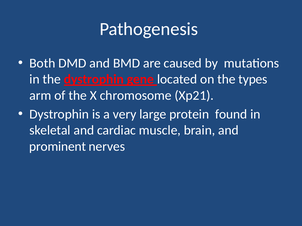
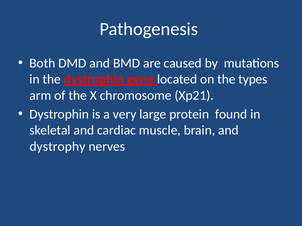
prominent: prominent -> dystrophy (57, 147)
